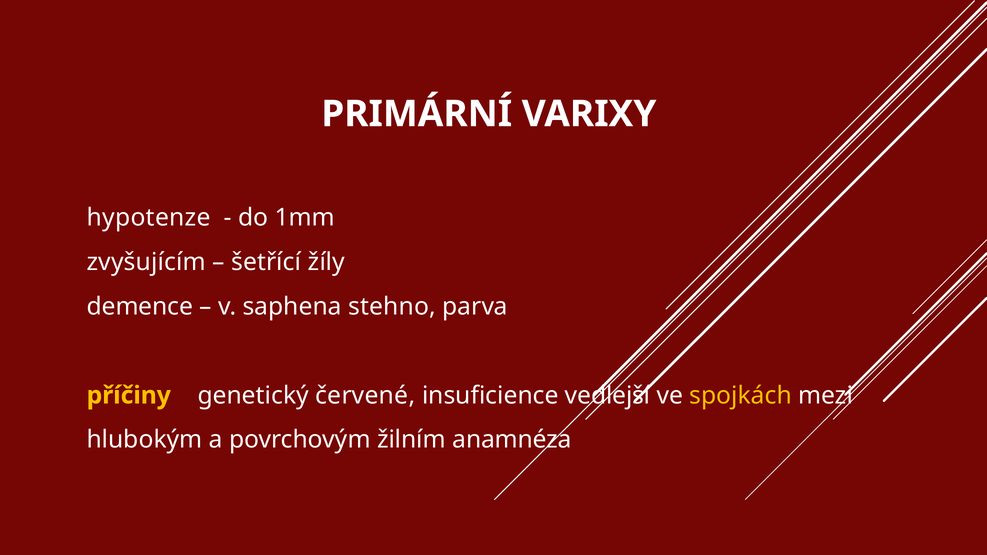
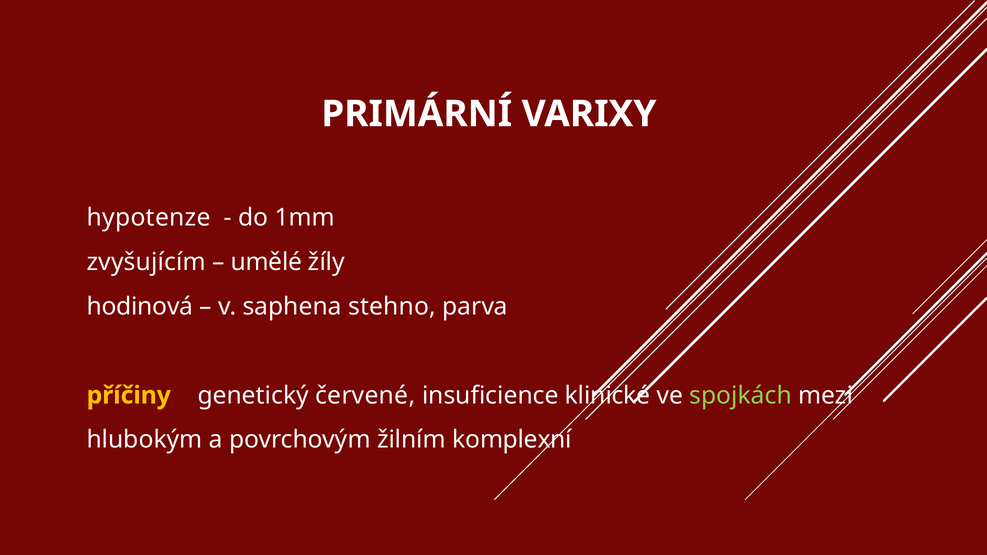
šetřící: šetřící -> umělé (266, 262)
demence: demence -> hodinová (140, 307)
vedlejší: vedlejší -> klinické (608, 395)
spojkách colour: yellow -> light green (741, 395)
anamnéza: anamnéza -> komplexní (512, 440)
